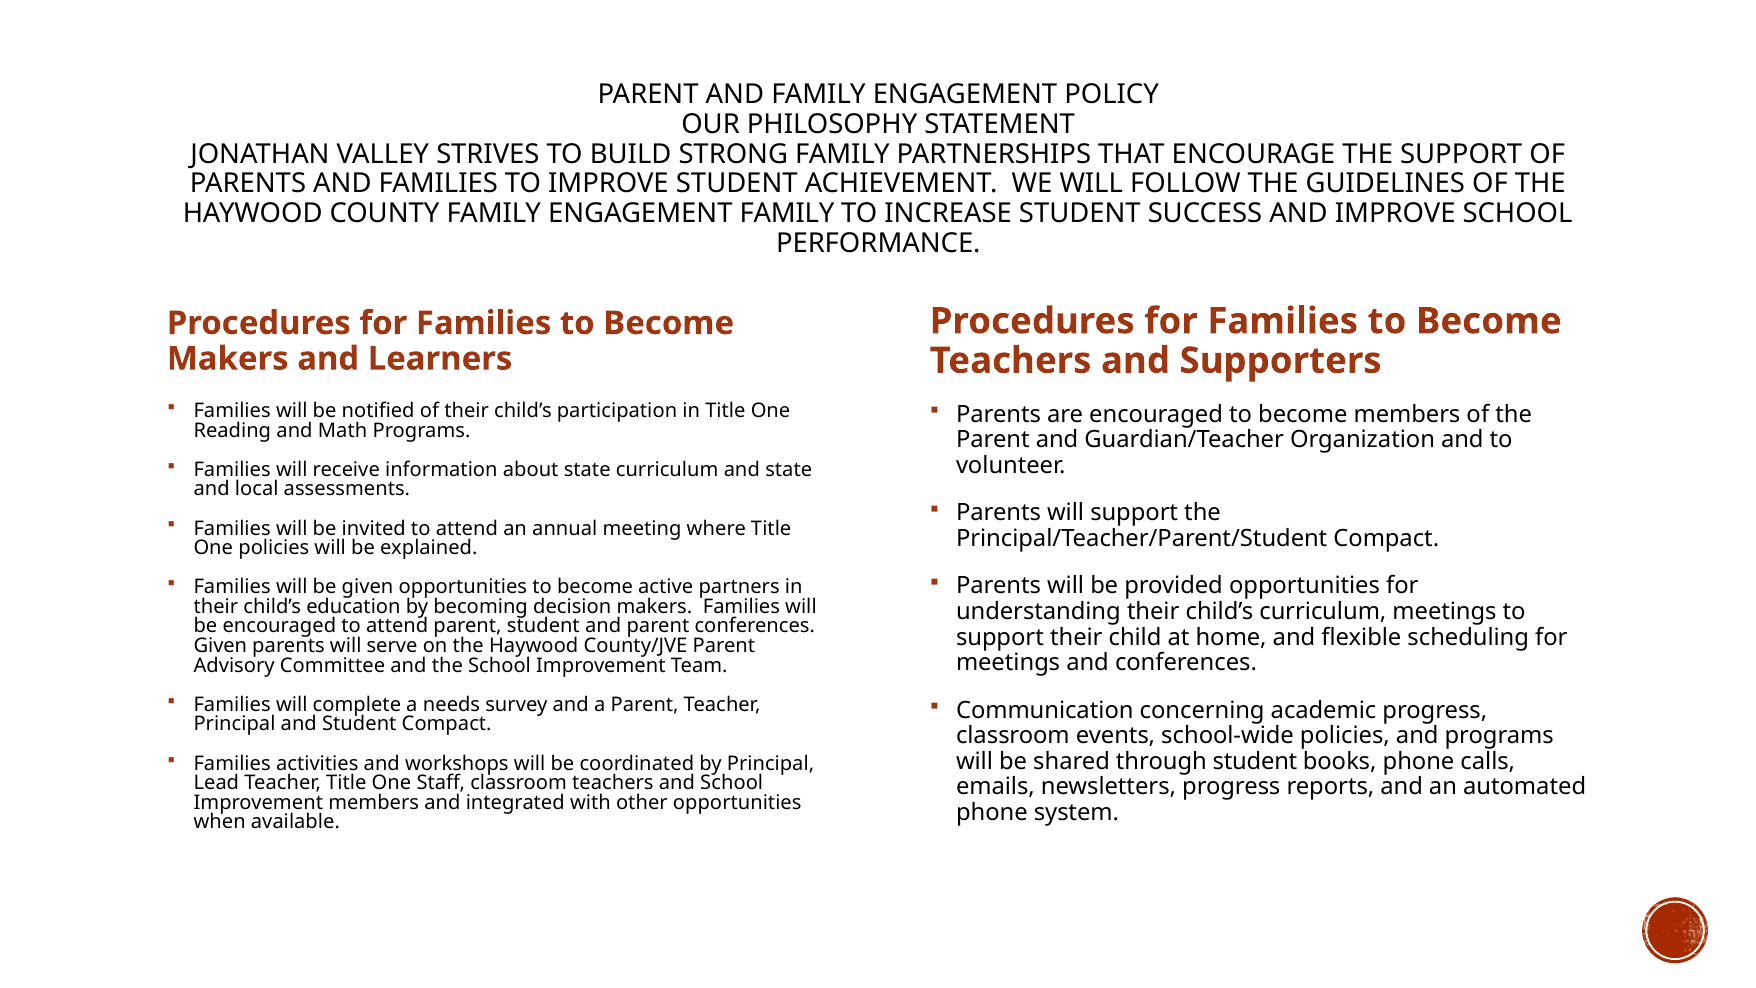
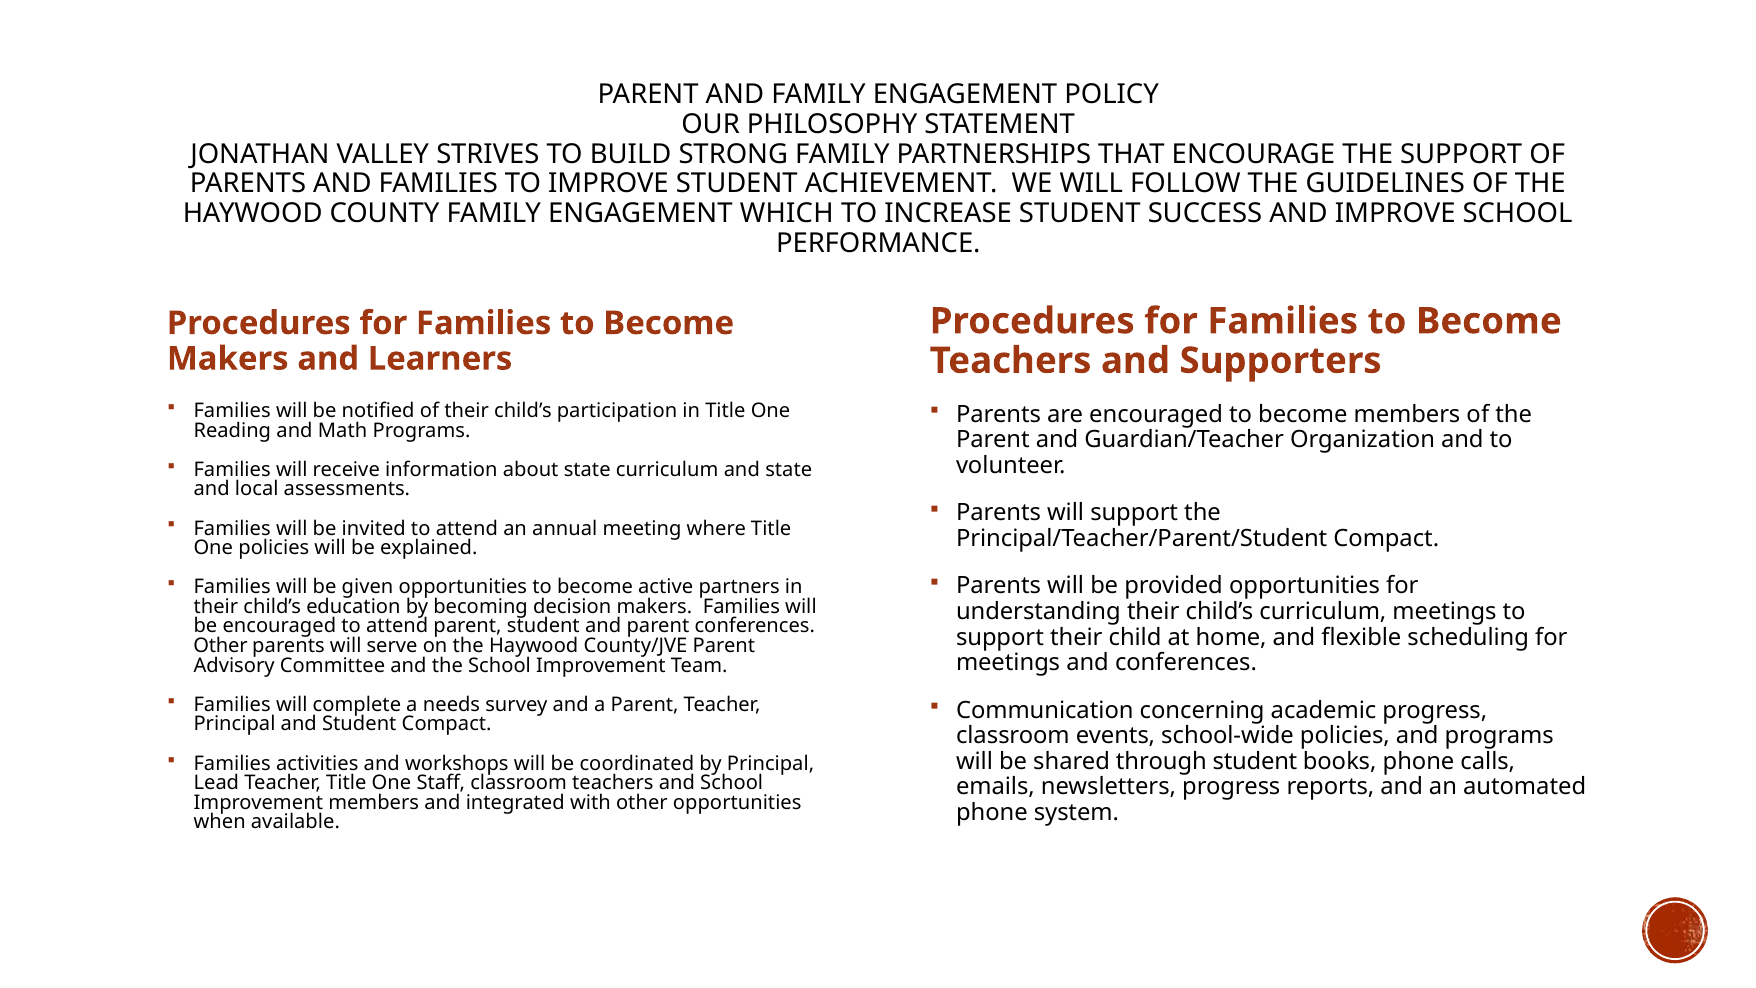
ENGAGEMENT FAMILY: FAMILY -> WHICH (787, 213)
Given: Given -> Other (220, 646)
